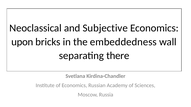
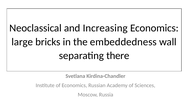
Subjective: Subjective -> Increasing (105, 28)
upon: upon -> large (22, 42)
